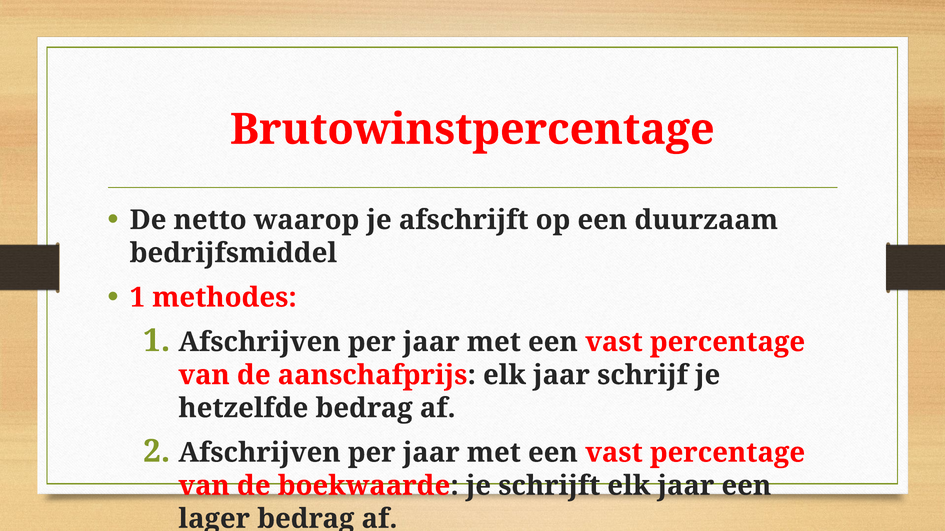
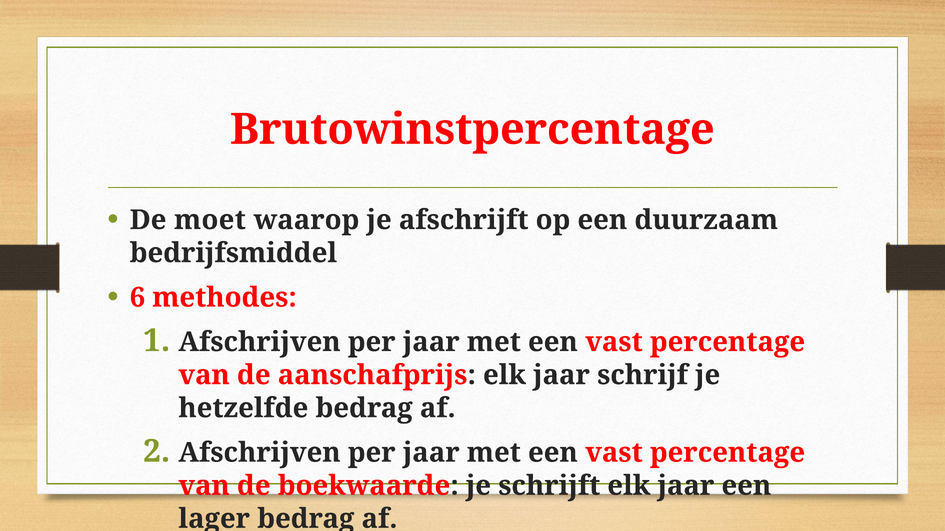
netto: netto -> moet (210, 220)
1: 1 -> 6 (137, 298)
